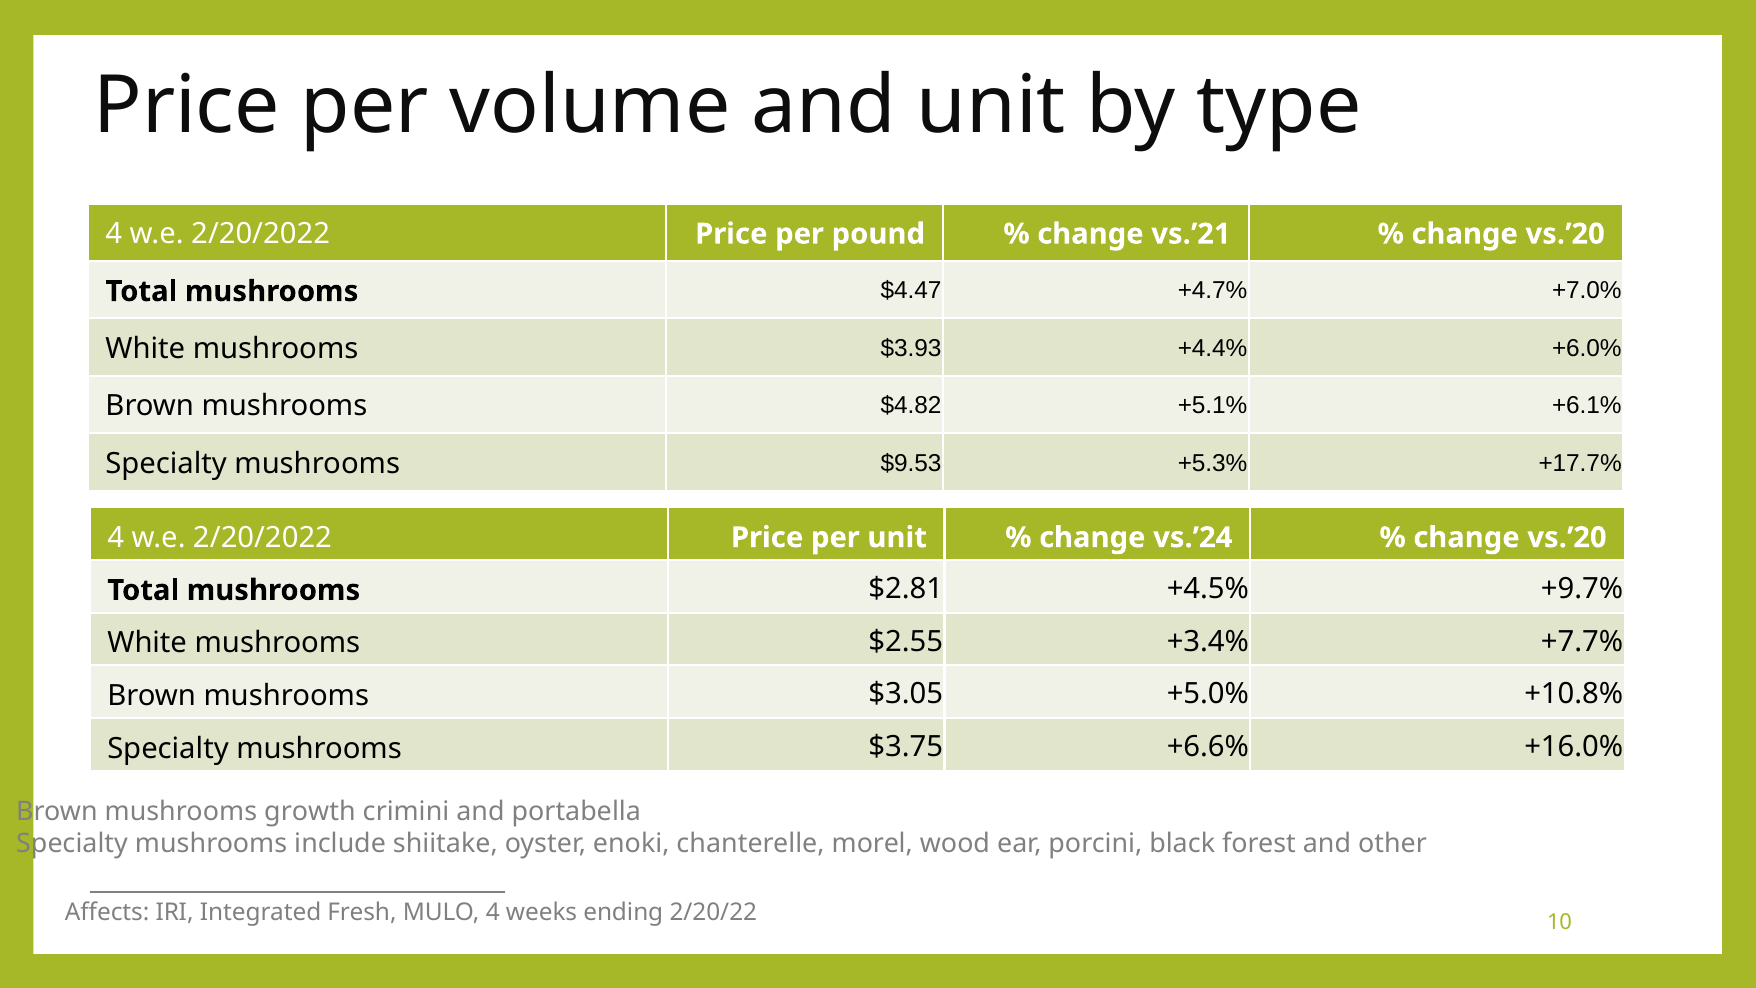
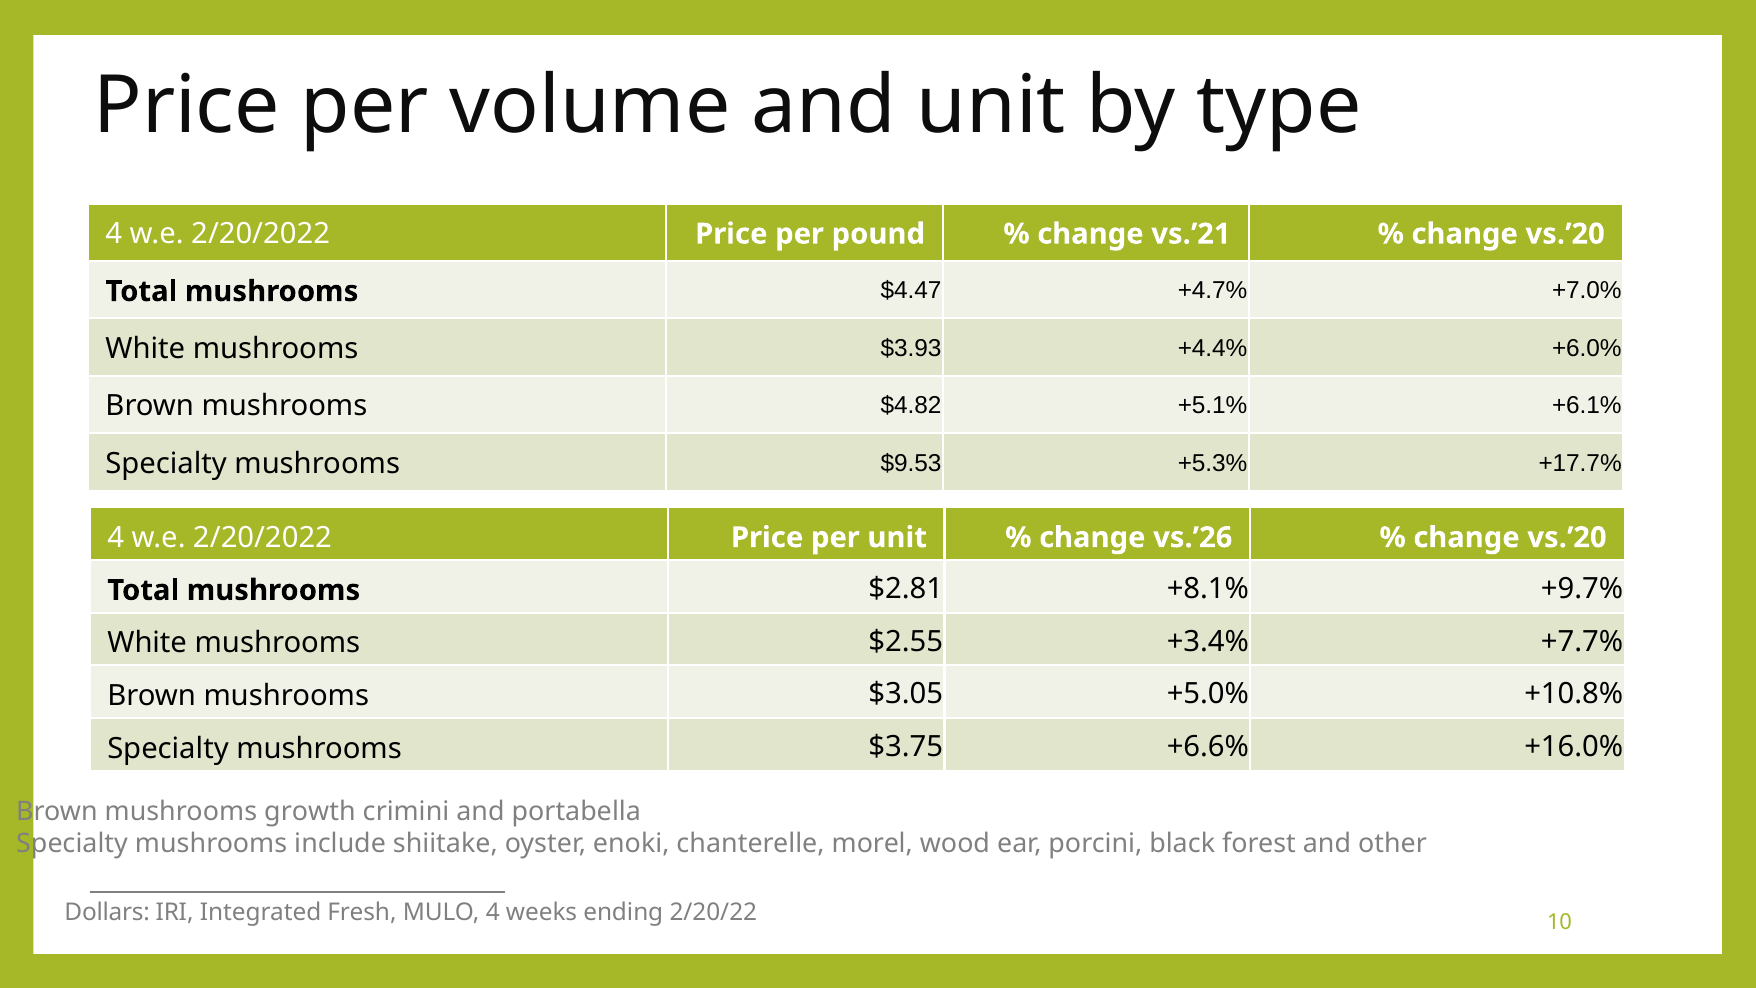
vs.’24: vs.’24 -> vs.’26 (1193, 537)
+4.5%: +4.5% -> +8.1% (1208, 589)
Affects: Affects -> Dollars (107, 912)
